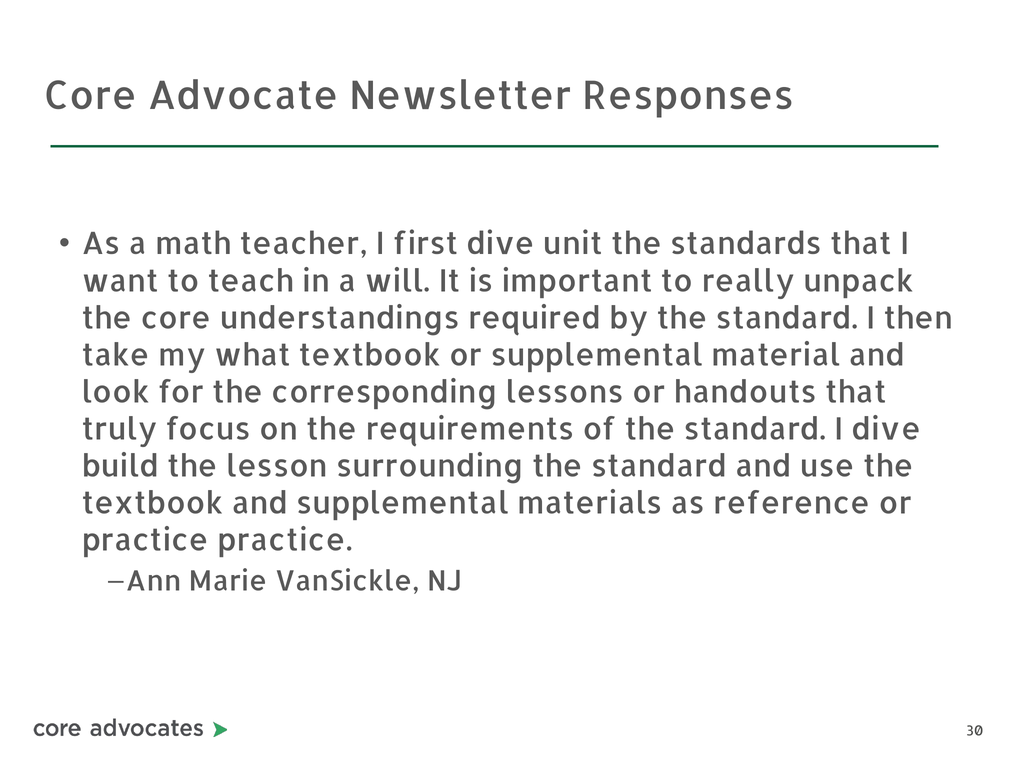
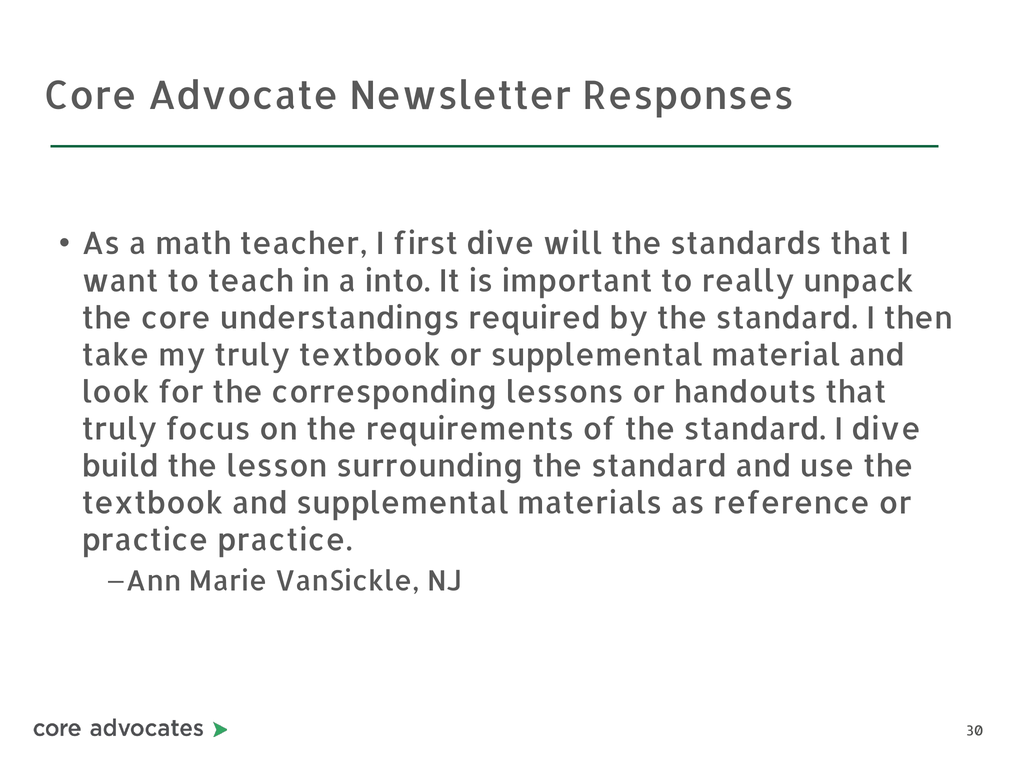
unit: unit -> will (573, 244)
will: will -> into (398, 281)
my what: what -> truly (252, 355)
